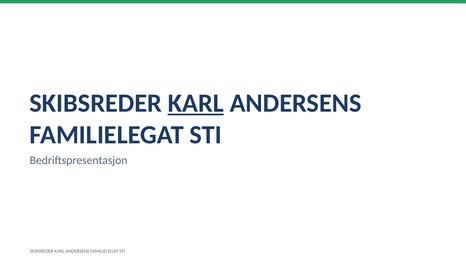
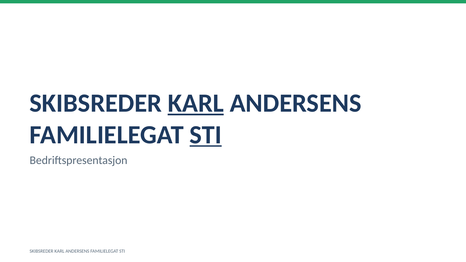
STI underline: none -> present (206, 135)
